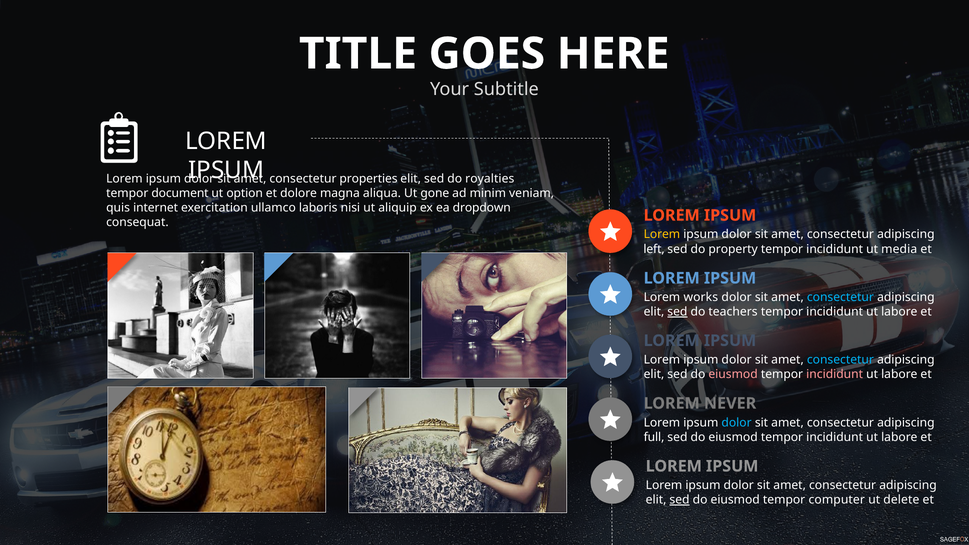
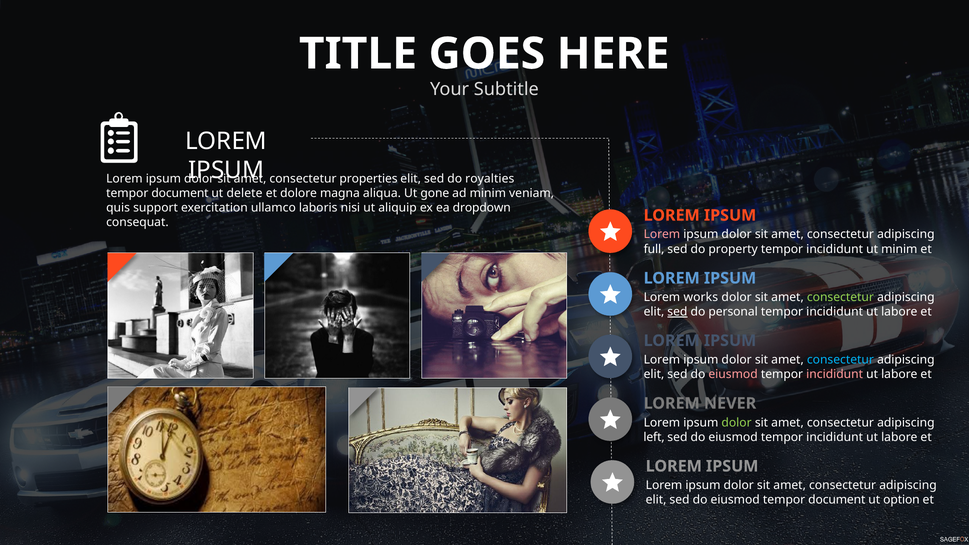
option: option -> delete (245, 193)
internet: internet -> support (156, 208)
Lorem colour: yellow -> pink (662, 235)
left: left -> full (654, 249)
ut media: media -> minim (899, 249)
consectetur colour: light blue -> light green (840, 297)
teachers: teachers -> personal (733, 312)
dolor colour: light blue -> light green (737, 423)
full: full -> left (654, 437)
sed underline: present -> none (680, 500)
eiusmod tempor computer: computer -> document (837, 500)
delete: delete -> option (901, 500)
